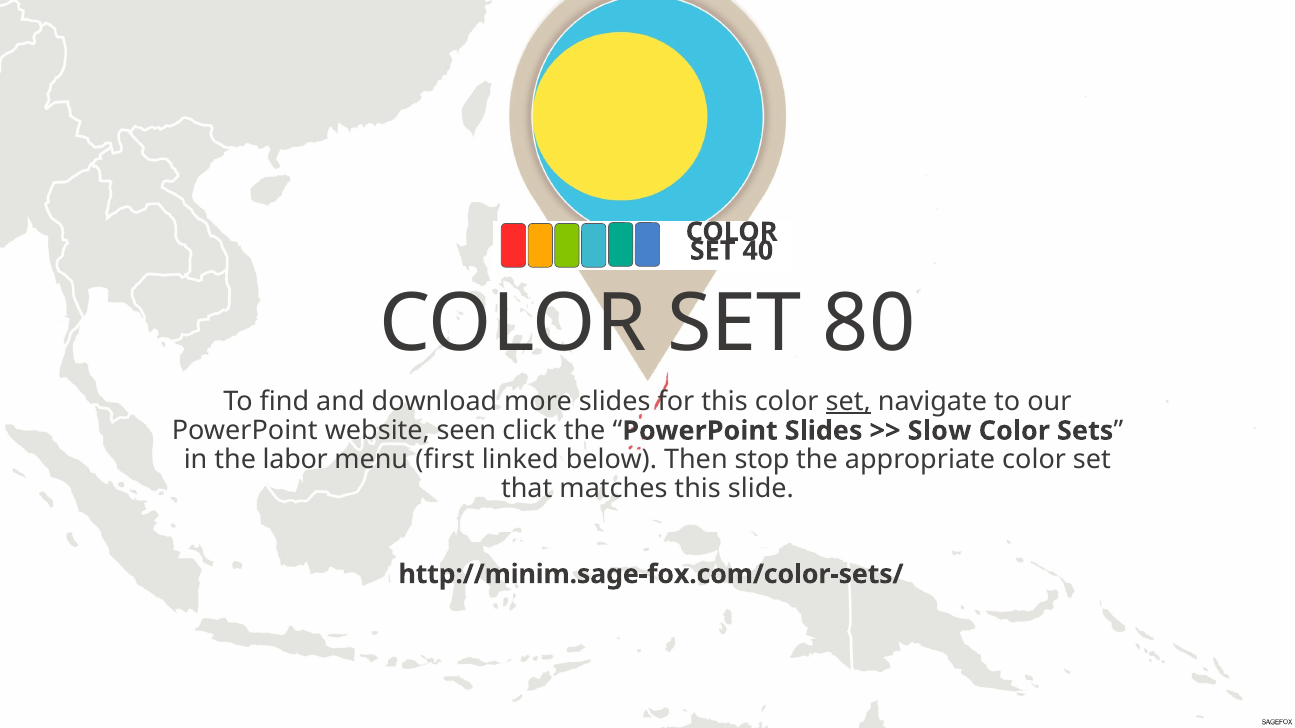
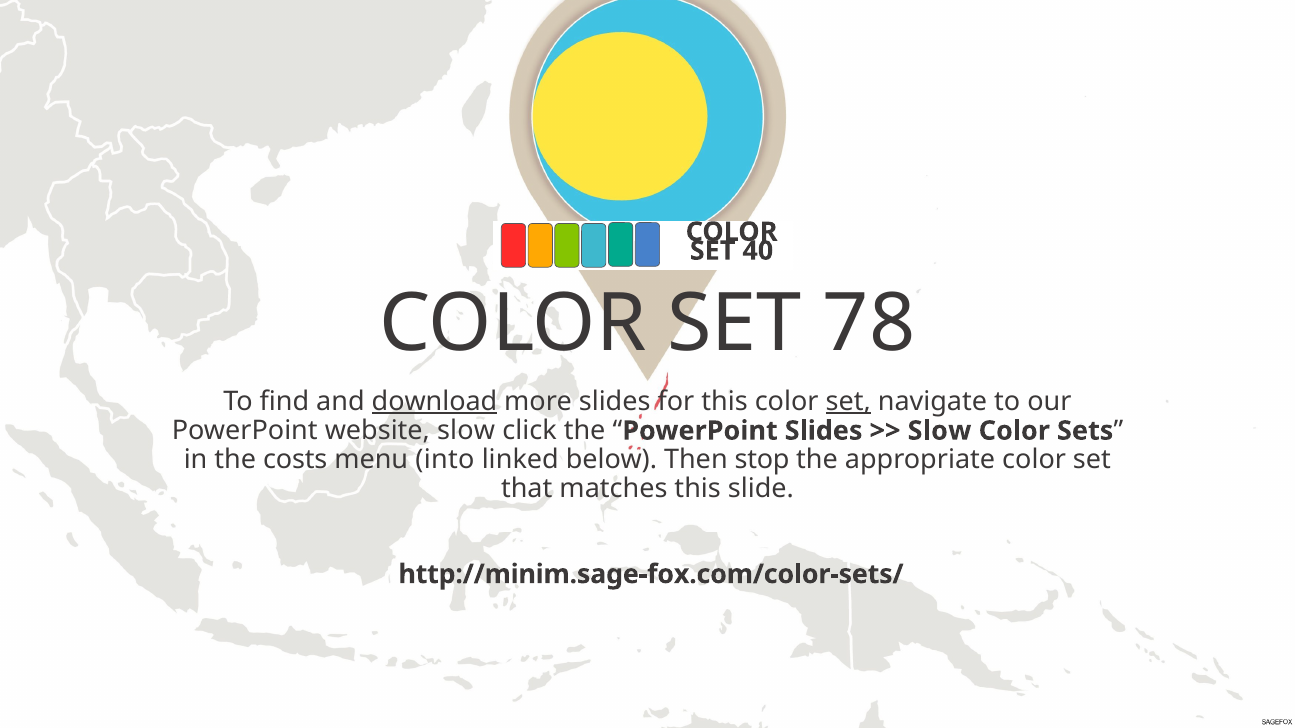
80: 80 -> 78 (869, 324)
download underline: none -> present (435, 402)
website seen: seen -> slow (466, 431)
labor: labor -> costs (295, 460)
first: first -> into (445, 460)
